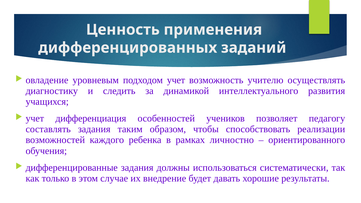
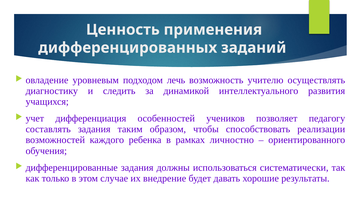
подходом учет: учет -> лечь (176, 80)
